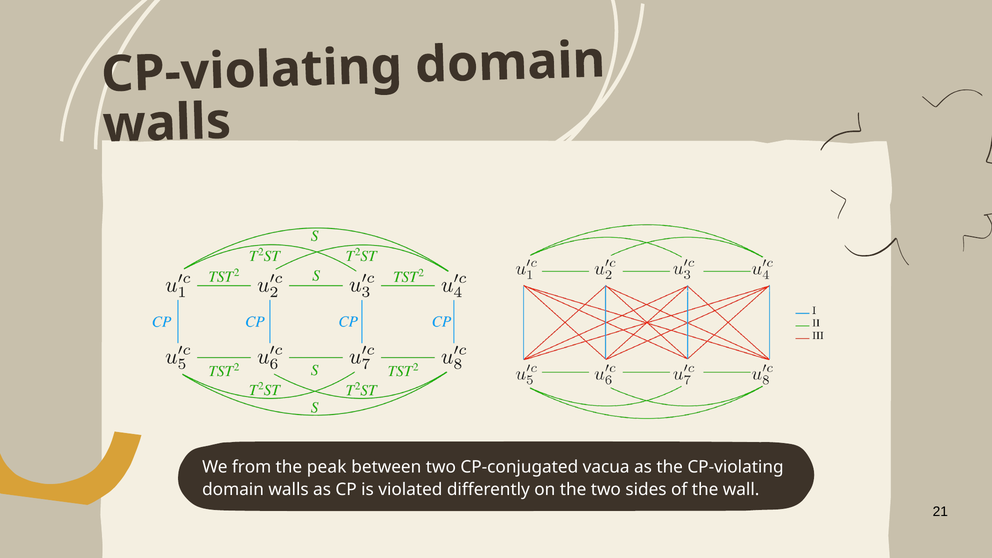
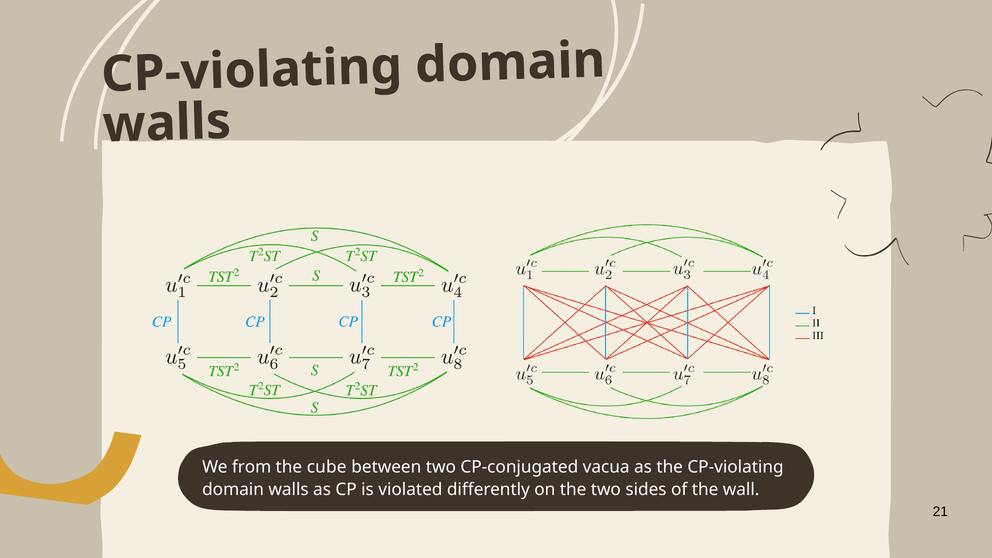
peak: peak -> cube (327, 467)
